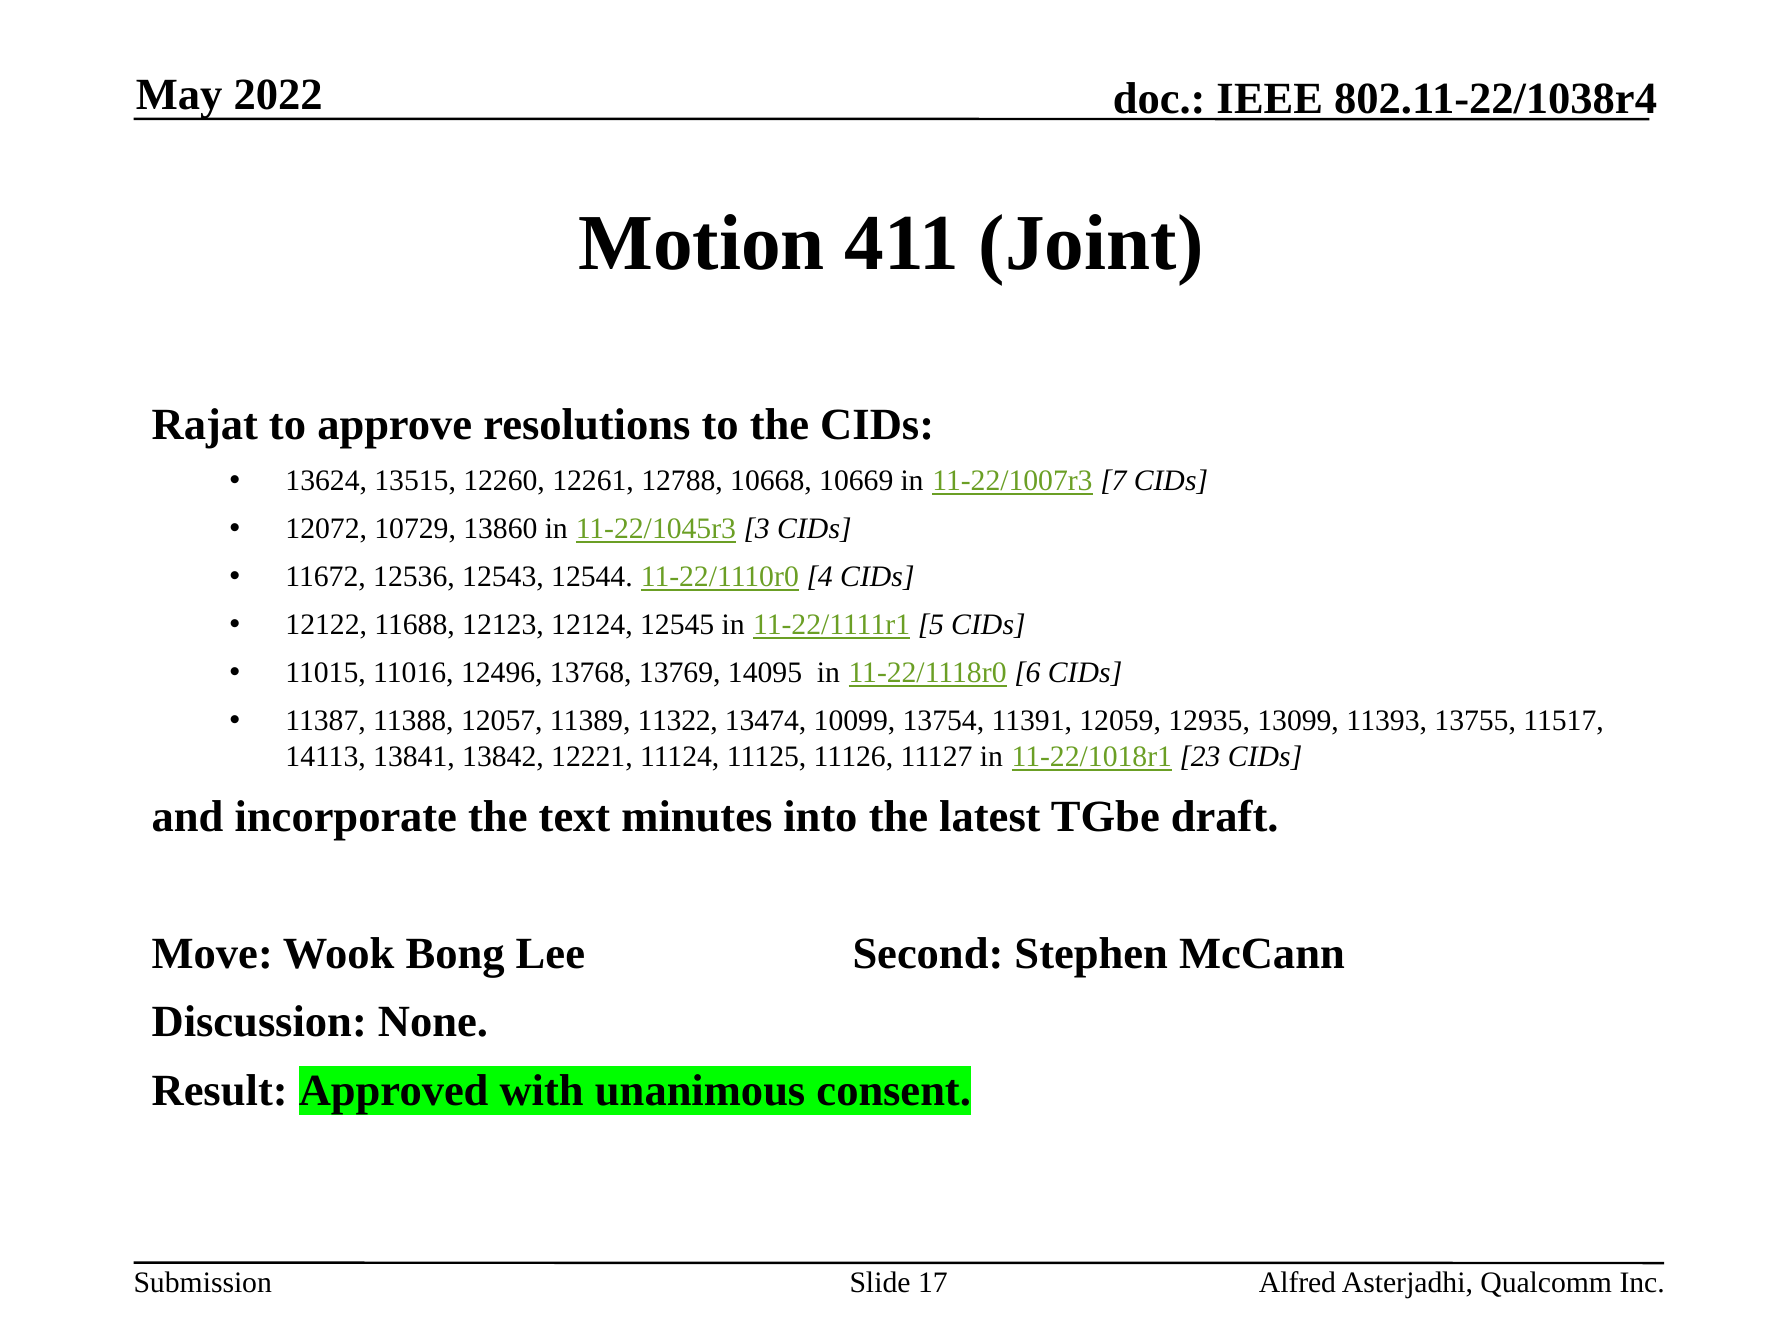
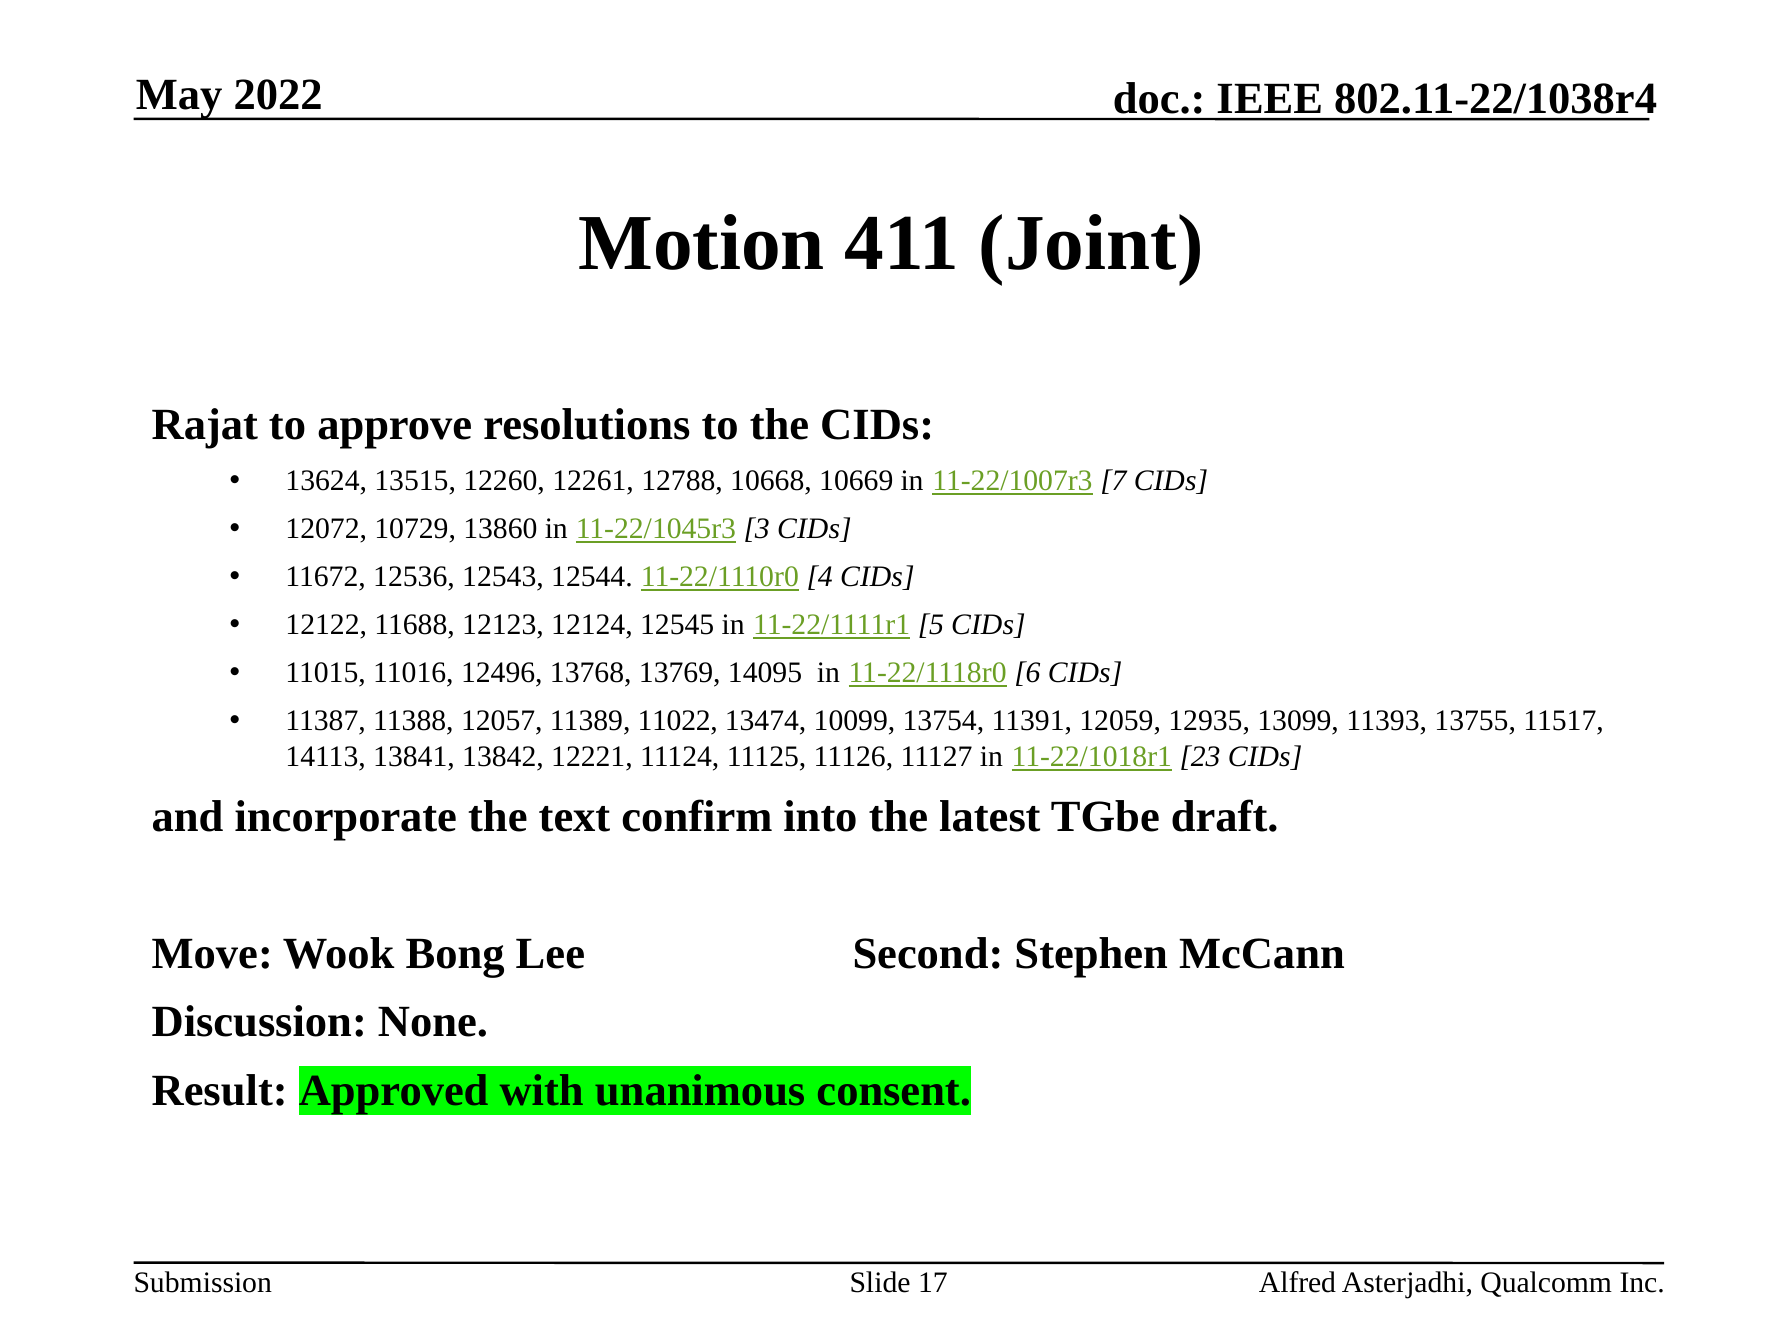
11322: 11322 -> 11022 (678, 721)
minutes: minutes -> confirm (697, 817)
